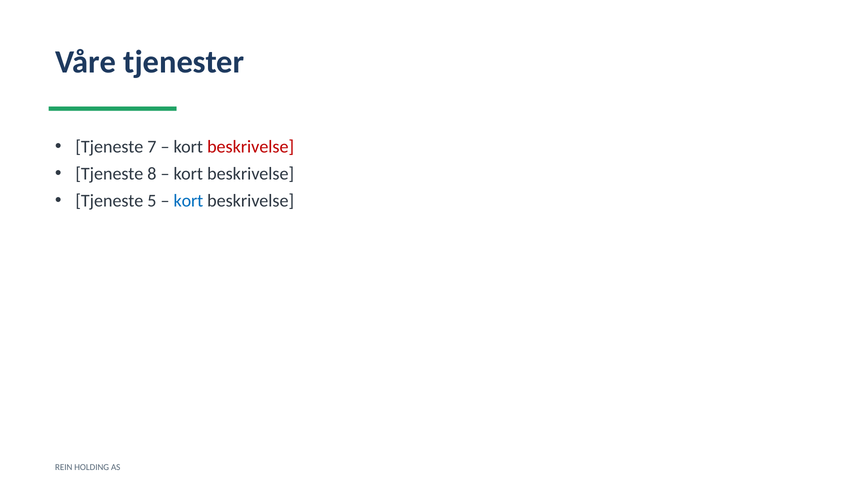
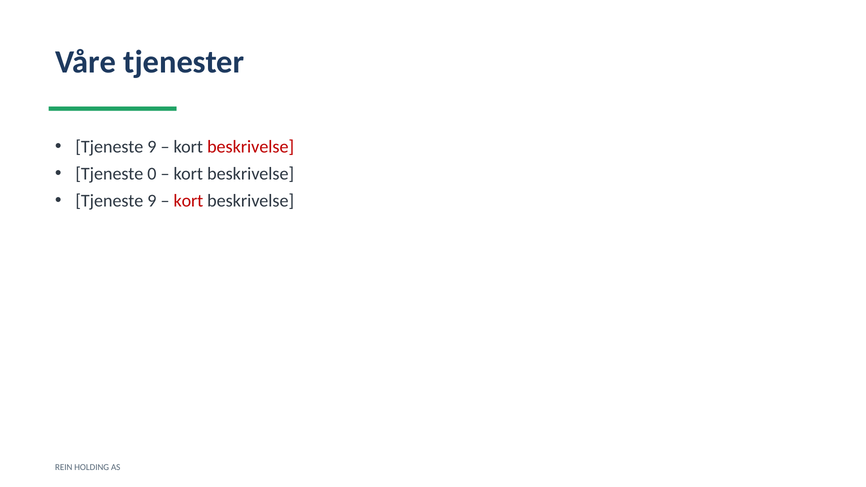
7: 7 -> 9 (152, 147)
8: 8 -> 0 (152, 174)
5: 5 -> 9 (152, 201)
kort colour: blue -> red (188, 201)
